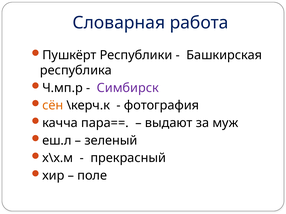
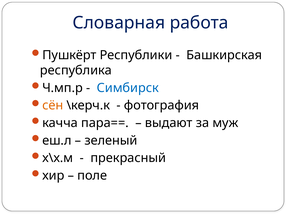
Симбирск colour: purple -> blue (128, 88)
